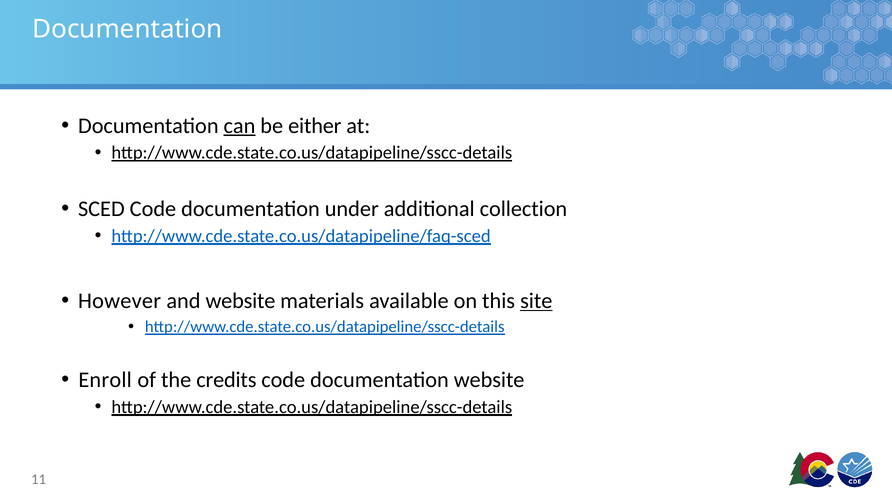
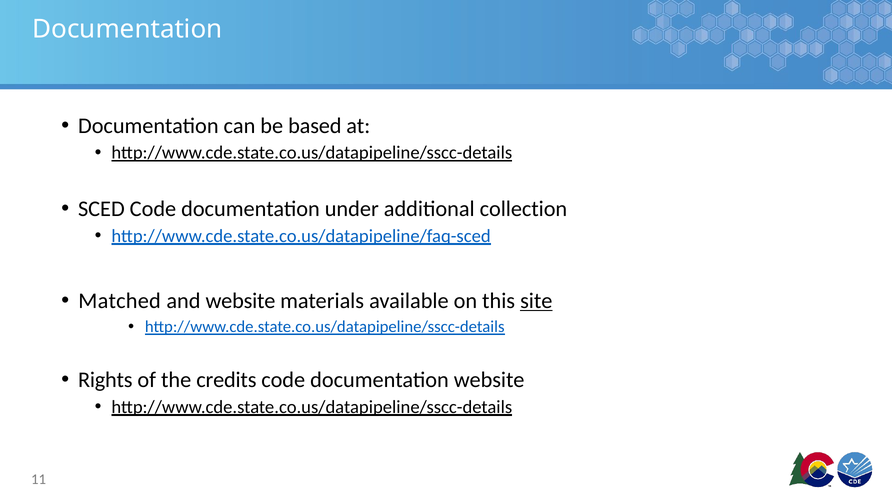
can underline: present -> none (239, 126)
either: either -> based (315, 126)
However: However -> Matched (120, 301)
Enroll: Enroll -> Rights (105, 380)
